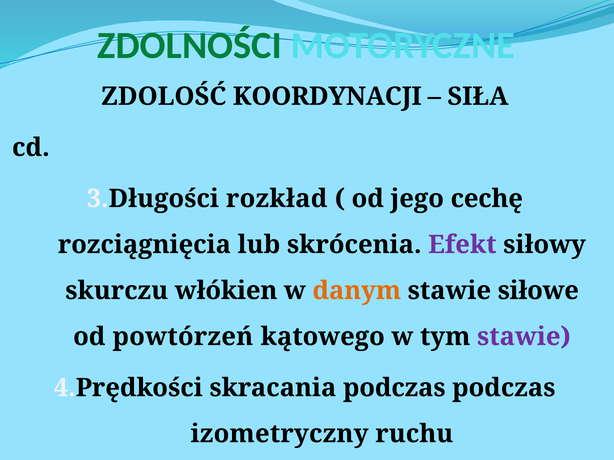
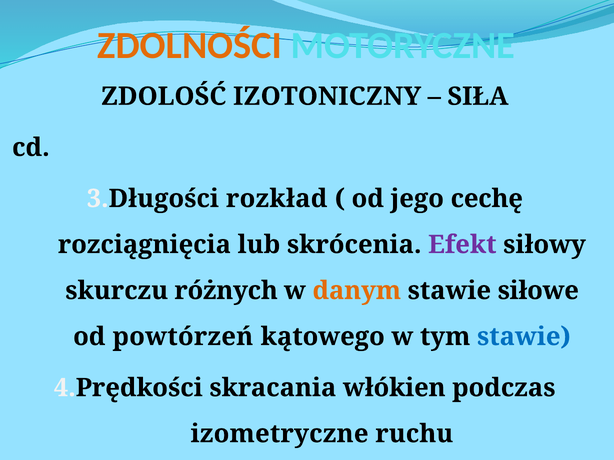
ZDOLNOŚCI colour: green -> orange (190, 45)
KOORDYNACJI: KOORDYNACJI -> IZOTONICZNY (327, 97)
włókien: włókien -> różnych (226, 291)
stawie colour: purple -> blue (524, 337)
skracania podczas: podczas -> włókien (394, 388)
izometryczny: izometryczny -> izometryczne (280, 434)
